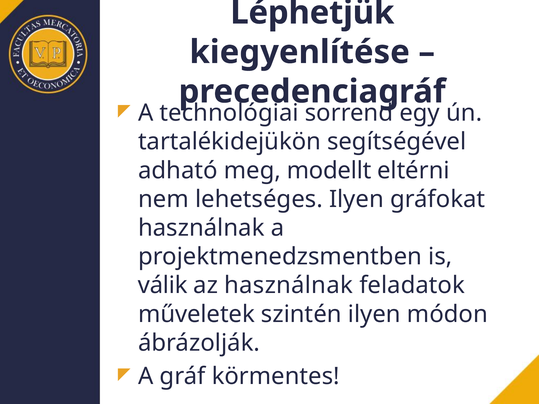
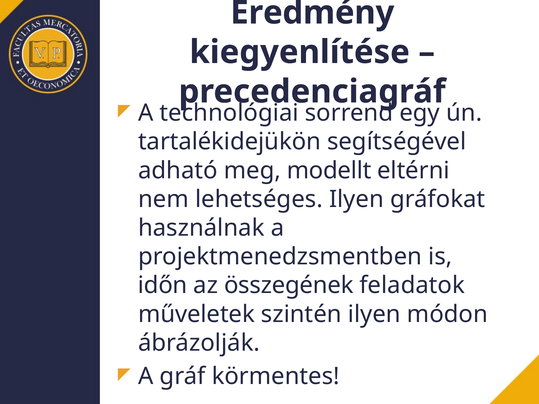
Léphetjük: Léphetjük -> Eredmény (312, 13)
válik: válik -> időn (163, 286)
az használnak: használnak -> összegének (289, 286)
